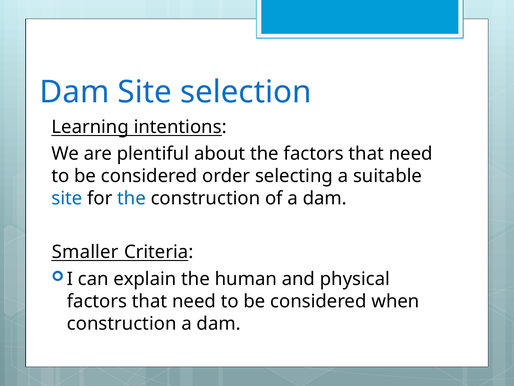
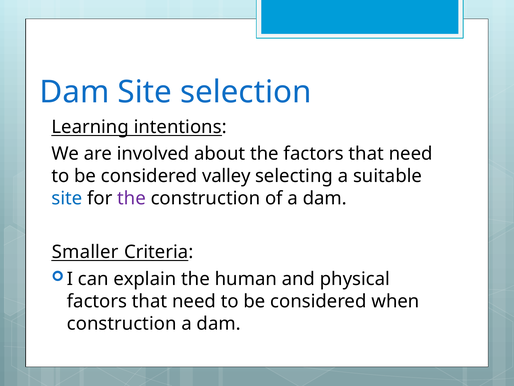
plentiful: plentiful -> involved (153, 154)
order: order -> valley (226, 176)
the colour: blue -> purple (132, 198)
